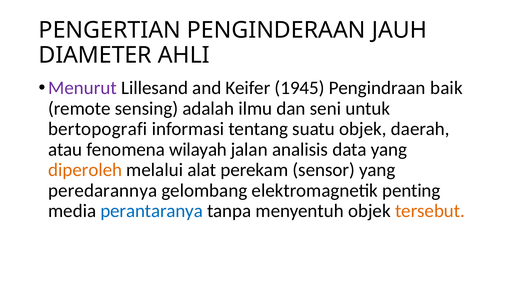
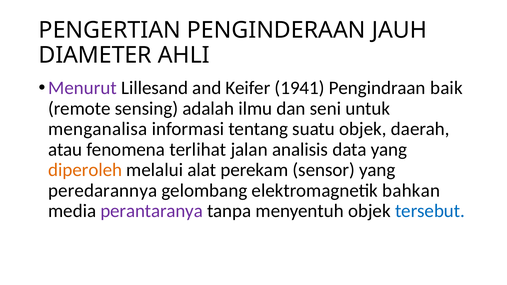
1945: 1945 -> 1941 (300, 88)
bertopografi: bertopografi -> menganalisa (98, 129)
wilayah: wilayah -> terlihat (198, 150)
penting: penting -> bahkan (411, 191)
perantaranya colour: blue -> purple (152, 211)
tersebut colour: orange -> blue (430, 211)
